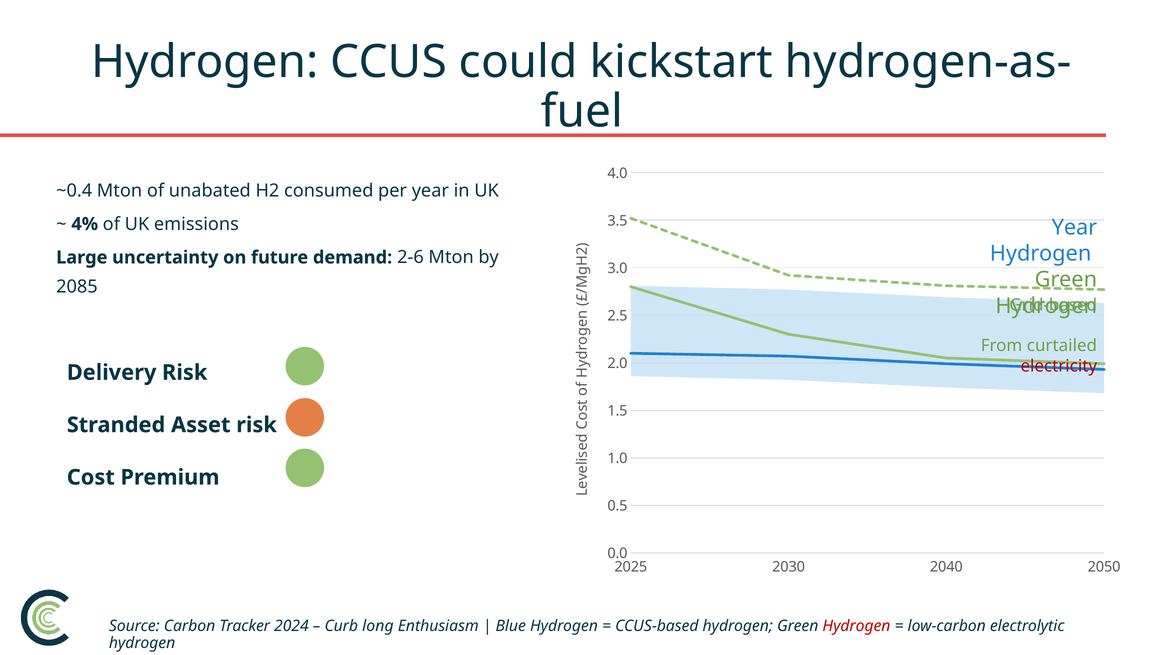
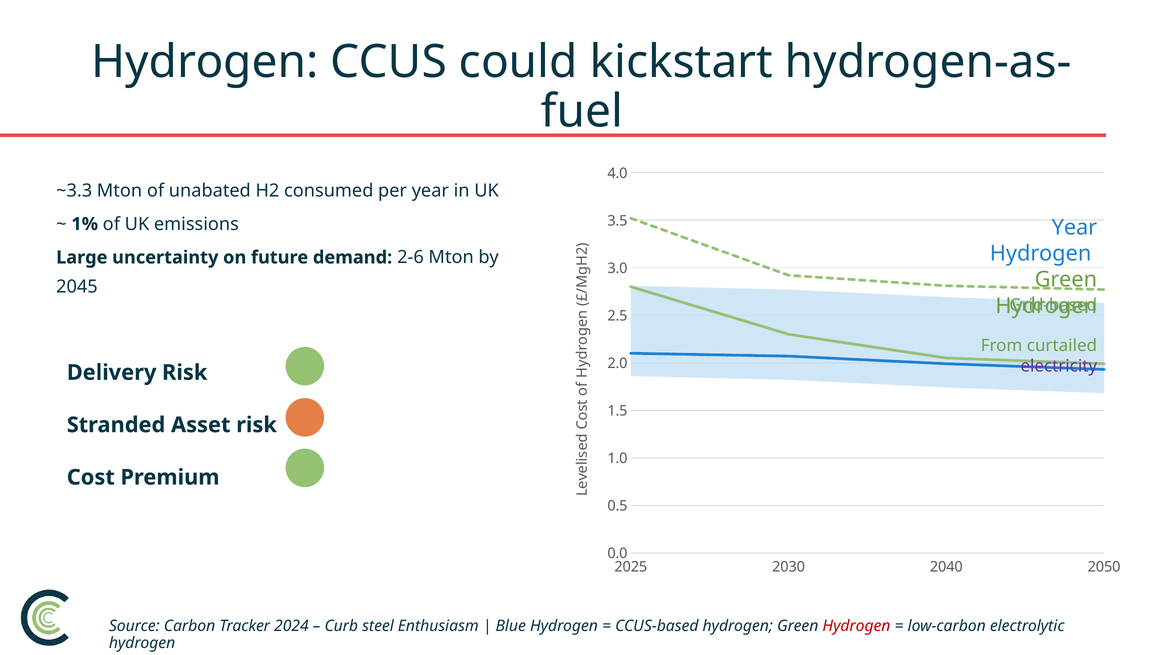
~0.4: ~0.4 -> ~3.3 (74, 191)
4%: 4% -> 1% (85, 224)
2085: 2085 -> 2045 (77, 287)
electricity colour: red -> purple (1059, 366)
long: long -> steel (378, 626)
